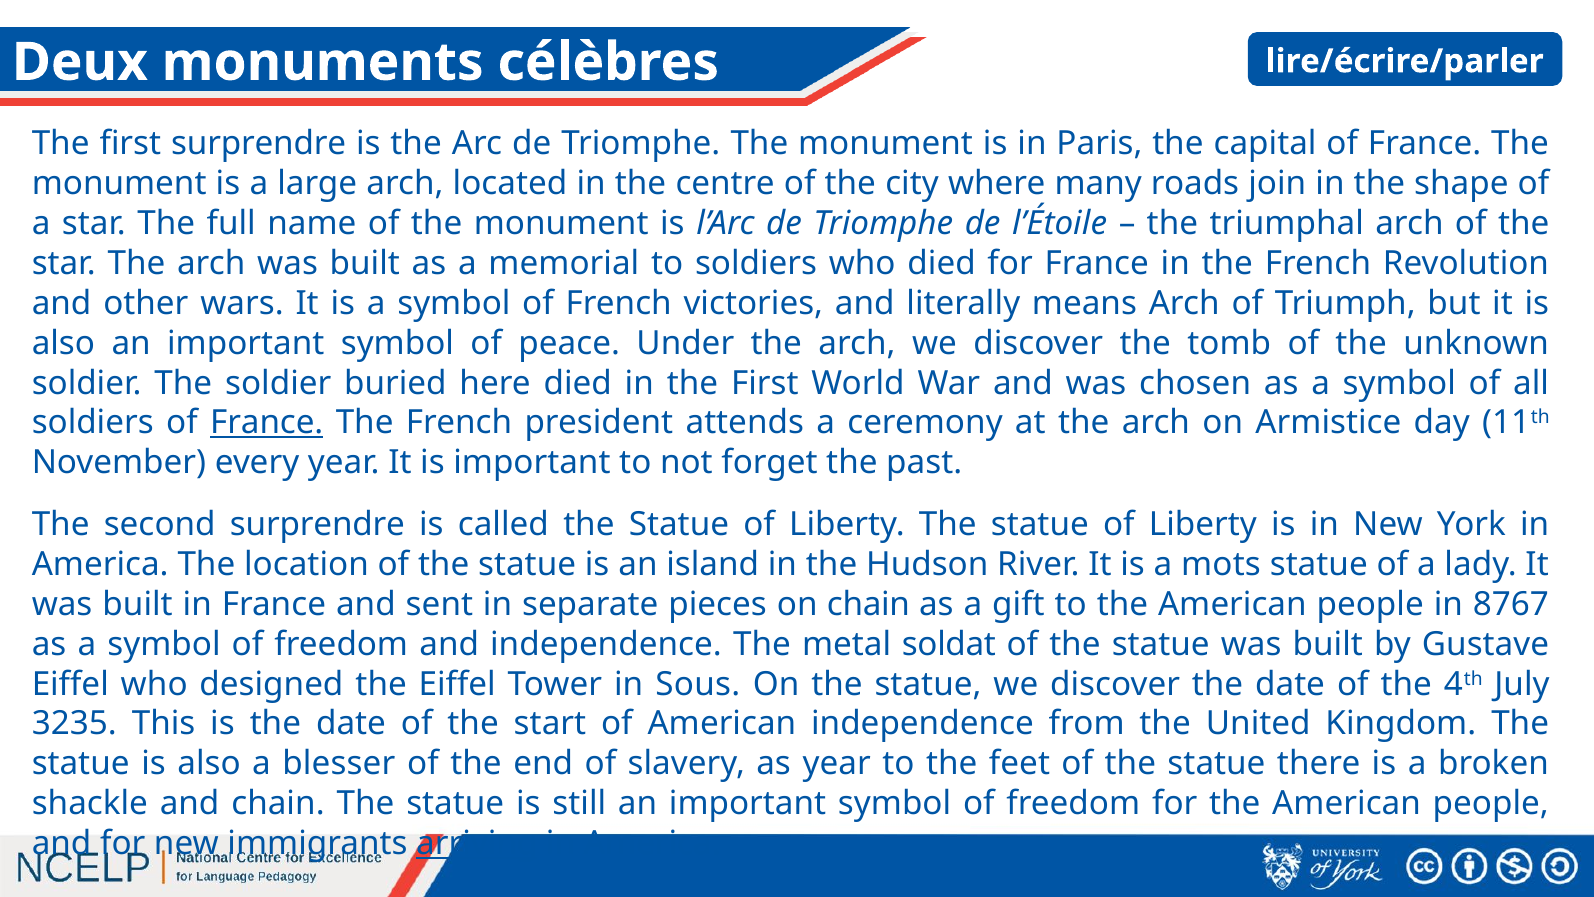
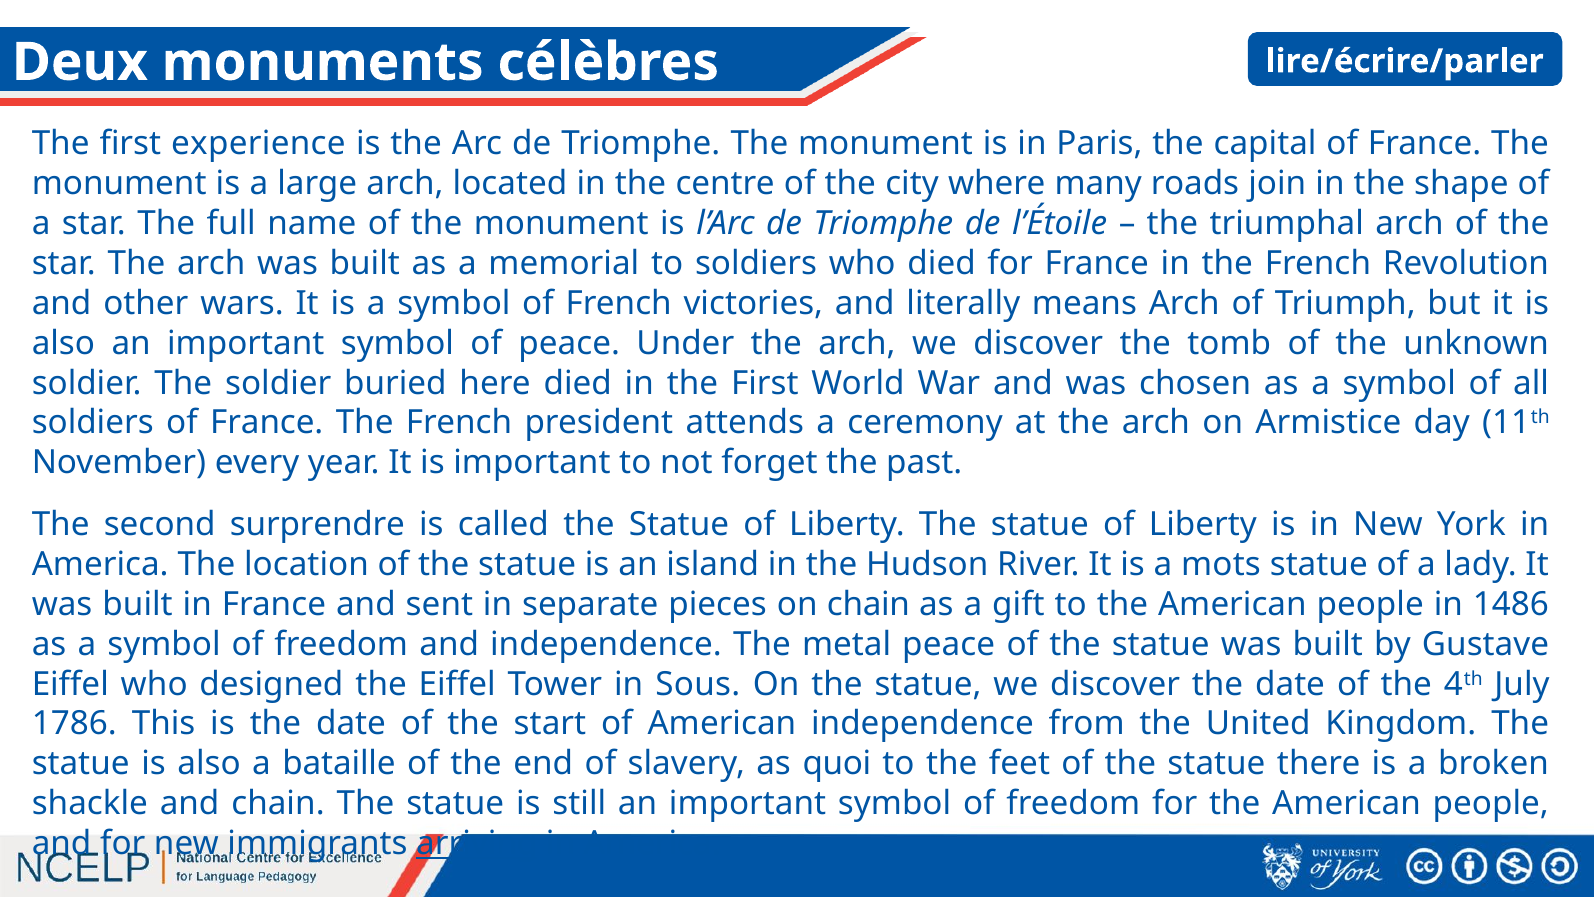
first surprendre: surprendre -> experience (258, 144)
France underline: present -> none (267, 423)
8767: 8767 -> 1486 (1511, 604)
metal soldat: soldat -> peace (949, 644)
3235: 3235 -> 1786 (74, 724)
blesser: blesser -> bataille (339, 764)
as year: year -> quoi (837, 764)
